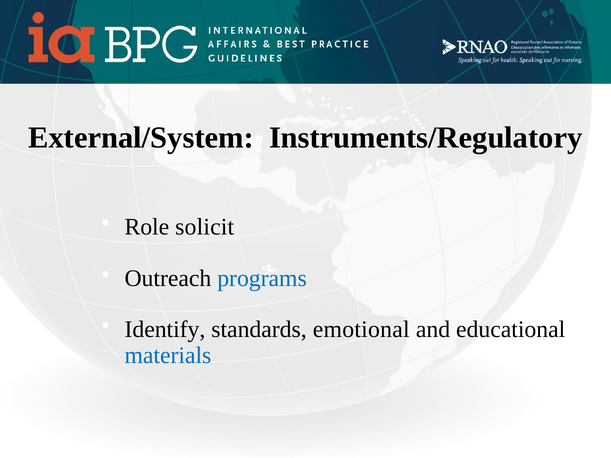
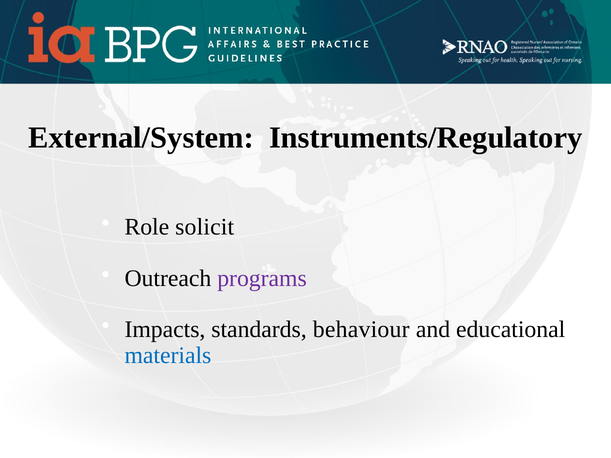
programs colour: blue -> purple (262, 278)
Identify: Identify -> Impacts (165, 330)
emotional: emotional -> behaviour (361, 330)
